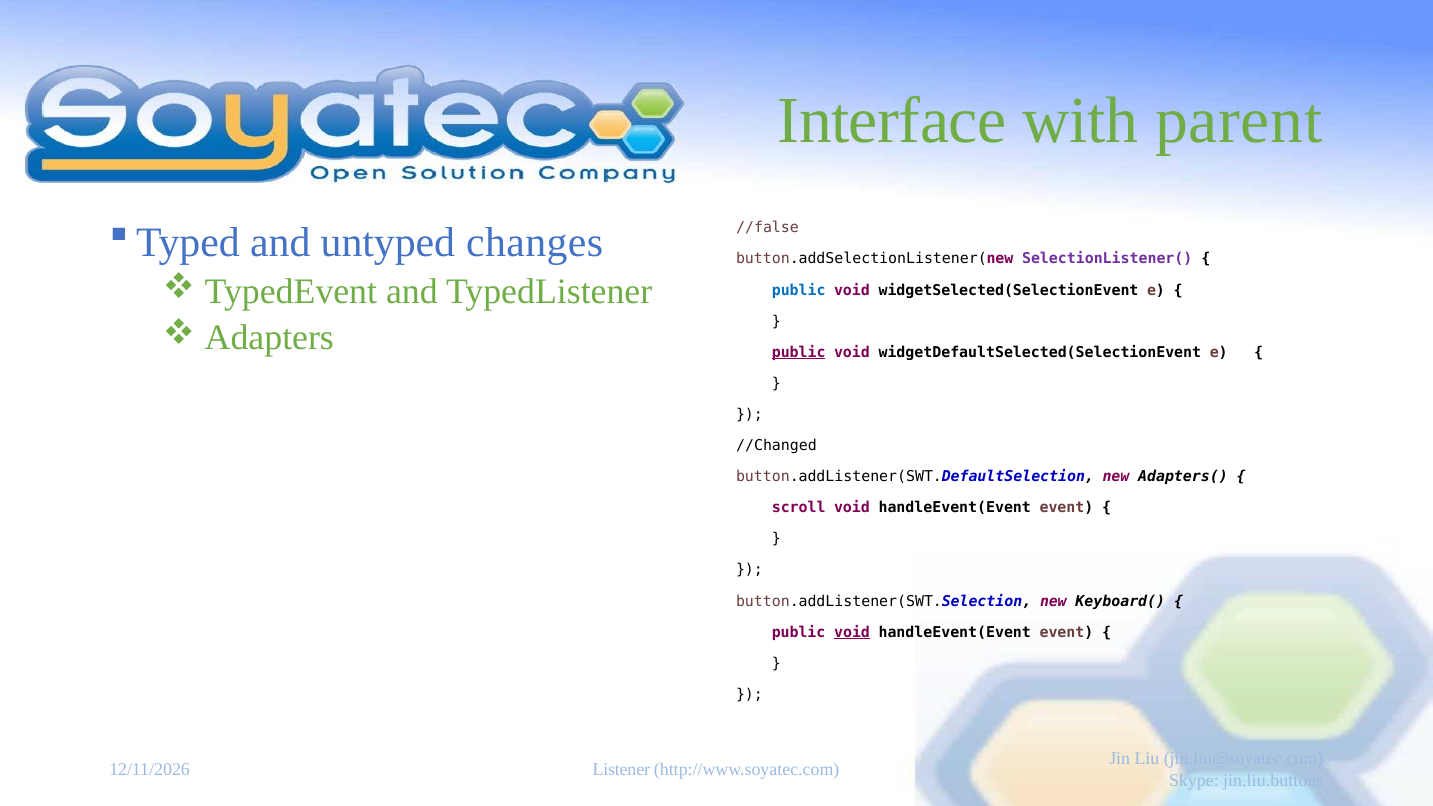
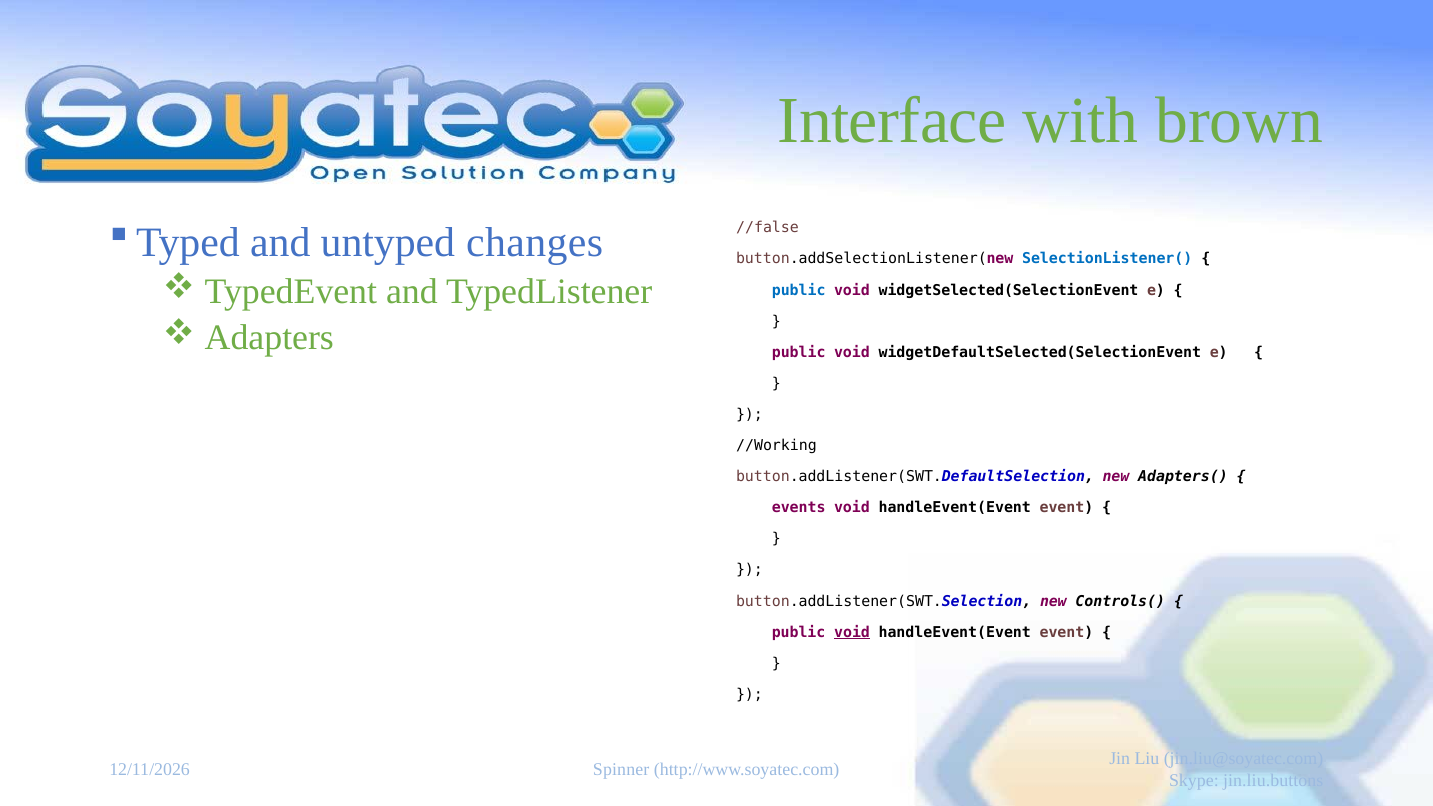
parent: parent -> brown (1239, 120)
SelectionListener( colour: purple -> blue (1107, 259)
public underline: present -> none (799, 352)
//Changed: //Changed -> //Working (776, 446)
scroll: scroll -> events (799, 508)
Keyboard(: Keyboard( -> Controls( (1120, 601)
Listener: Listener -> Spinner (621, 770)
